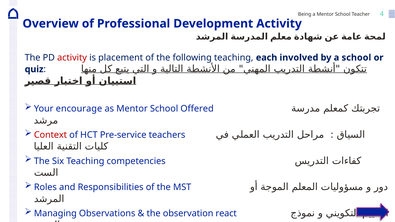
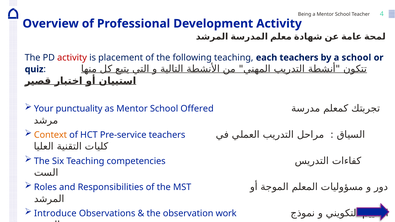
each involved: involved -> teachers (299, 58)
encourage: encourage -> punctuality (79, 109)
Context colour: red -> orange (50, 135)
Managing: Managing -> Introduce (55, 214)
react: react -> work (226, 214)
